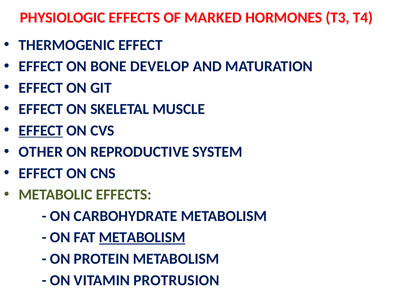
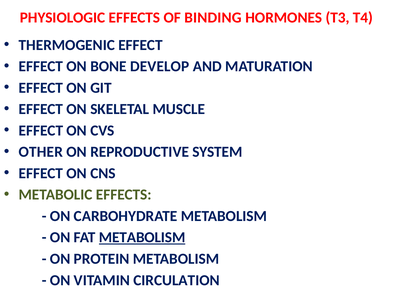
MARKED: MARKED -> BINDING (213, 17)
EFFECT underline: present -> none (41, 130)
PROTRUSION: PROTRUSION -> CIRCULATION (177, 280)
